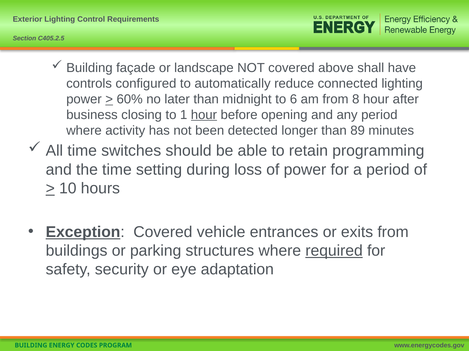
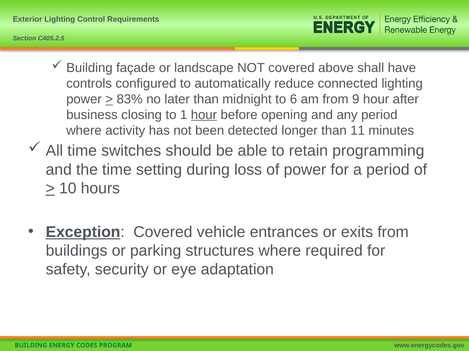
60%: 60% -> 83% (130, 99)
8: 8 -> 9 (356, 99)
89: 89 -> 11 (358, 131)
required underline: present -> none (334, 251)
